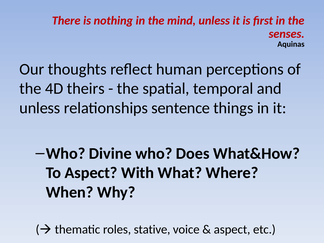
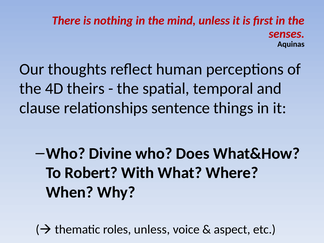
unless: unless -> clause (40, 108)
To Aspect: Aspect -> Robert (91, 173)
roles stative: stative -> unless (152, 229)
